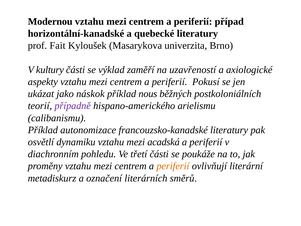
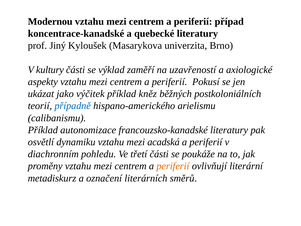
horizontální-kanadské: horizontální-kanadské -> koncentrace-kanadské (76, 34)
Fait: Fait -> Jiný (58, 46)
náskok: náskok -> výčitek (90, 94)
nous: nous -> kněz (148, 94)
případně colour: purple -> blue (73, 106)
